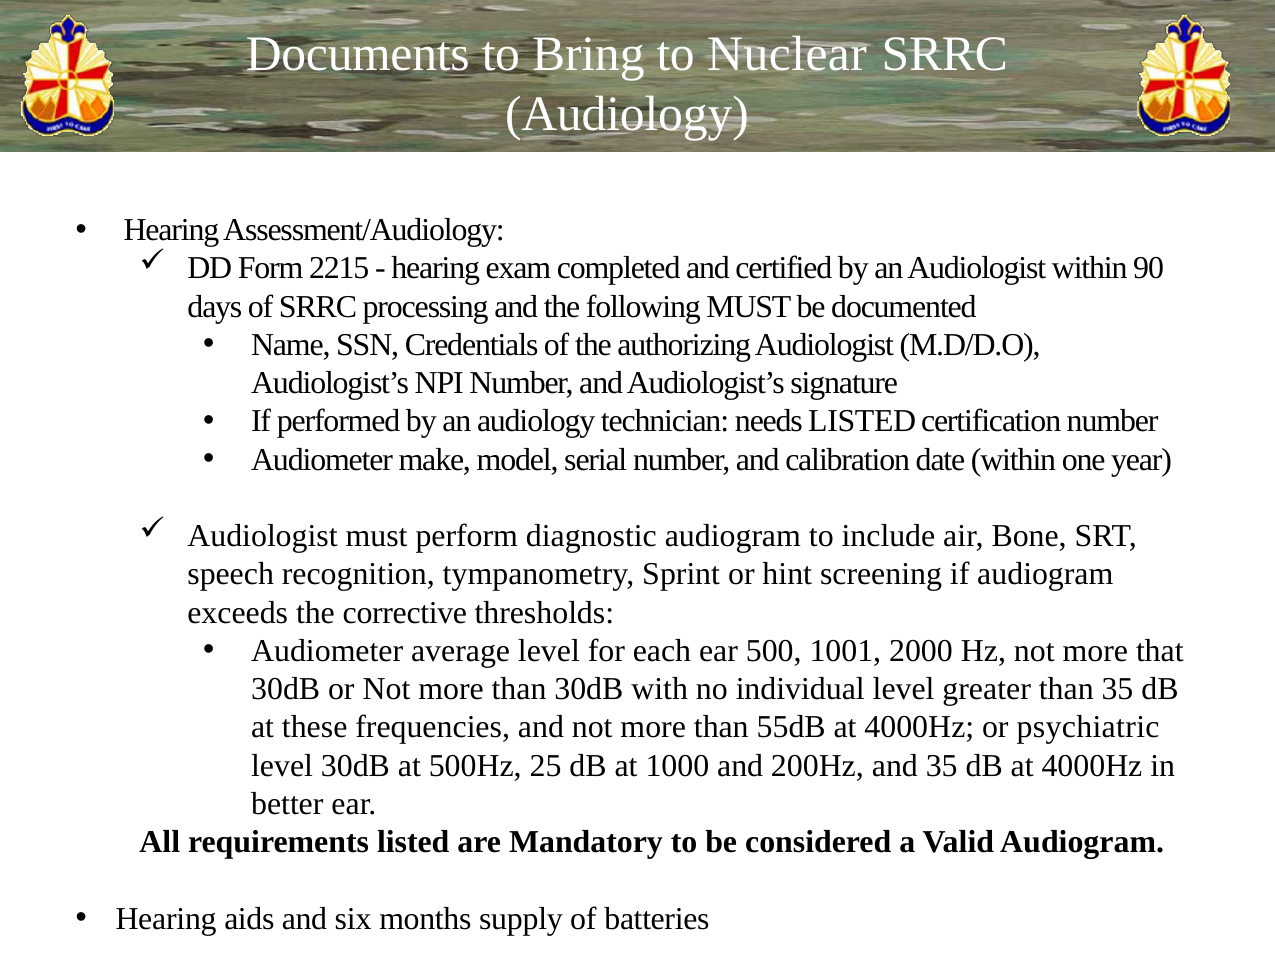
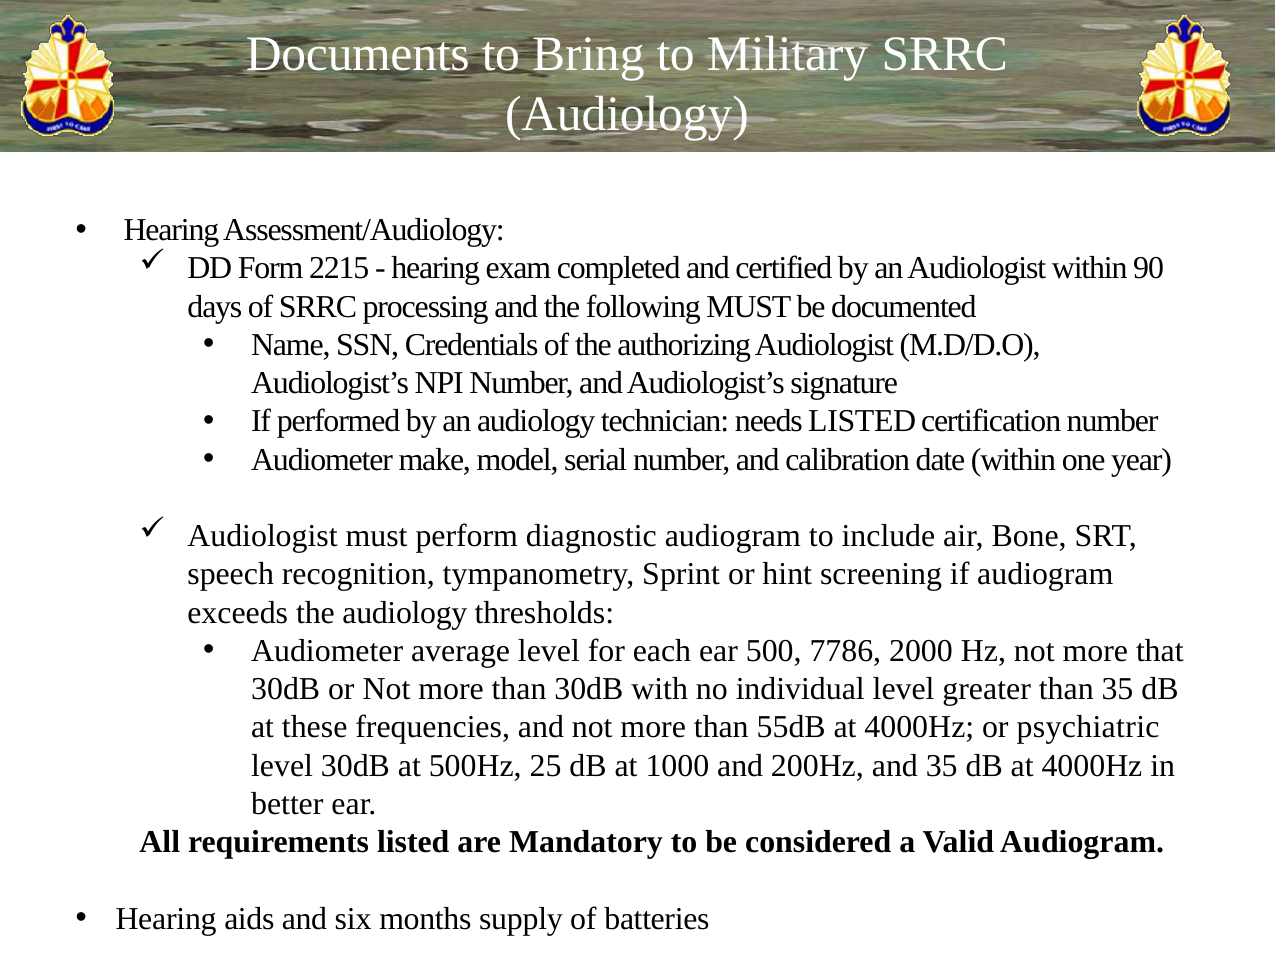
Nuclear: Nuclear -> Military (787, 54)
the corrective: corrective -> audiology (405, 613)
1001: 1001 -> 7786 (845, 651)
